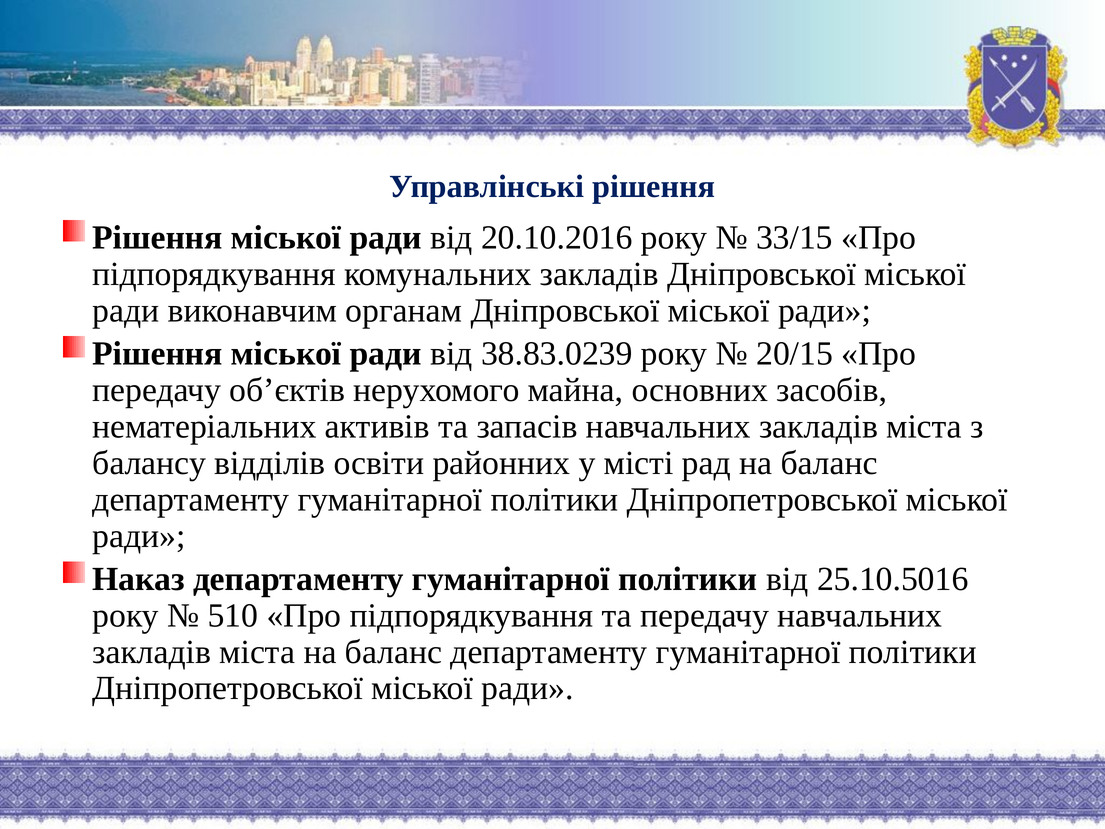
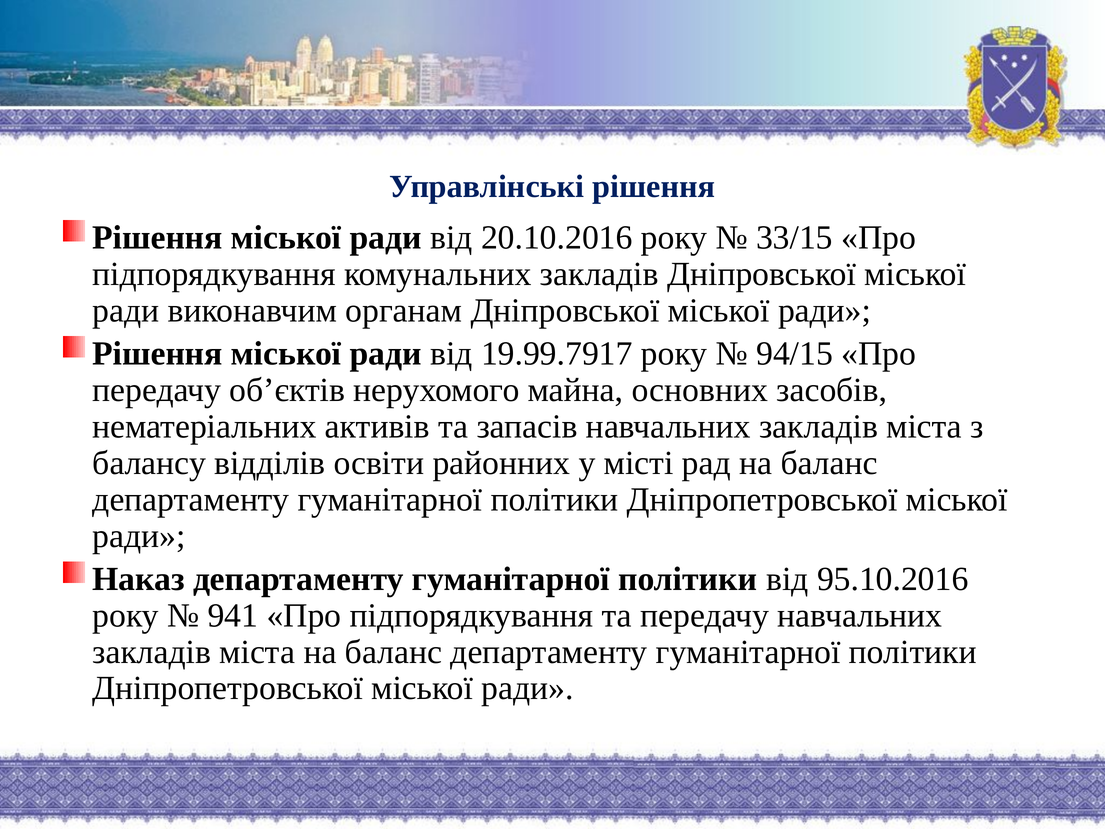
38.83.0239: 38.83.0239 -> 19.99.7917 (557, 353)
20/15: 20/15 -> 94/15 (795, 353)
25.10.5016: 25.10.5016 -> 95.10.2016 (893, 579)
510: 510 -> 941 (233, 615)
